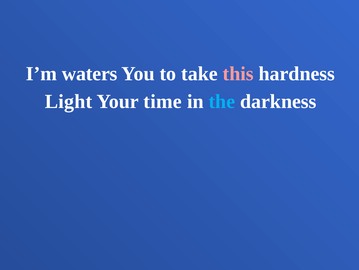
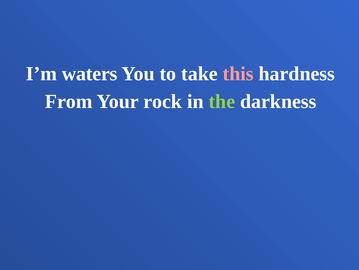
Light: Light -> From (69, 101)
time: time -> rock (163, 101)
the colour: light blue -> light green (222, 101)
